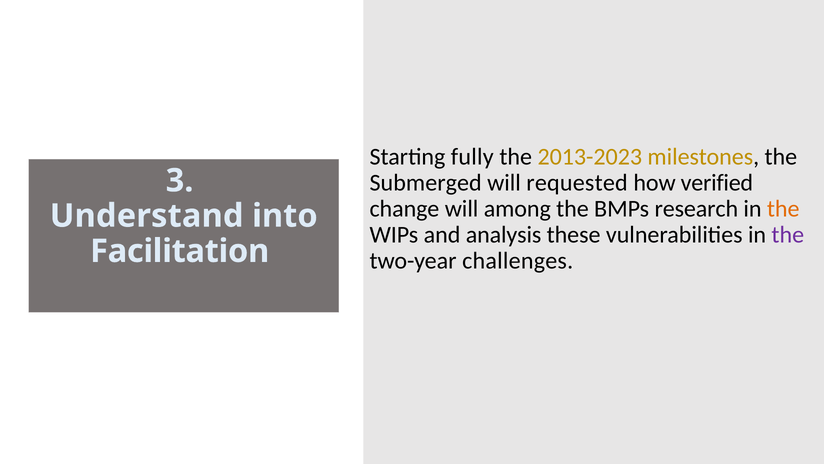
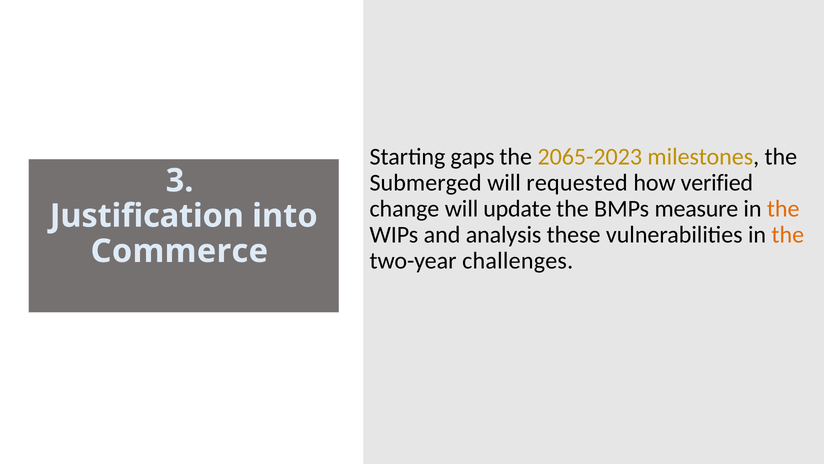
fully: fully -> gaps (472, 157)
2013-2023: 2013-2023 -> 2065-2023 (590, 157)
among: among -> update (517, 209)
research: research -> measure (696, 209)
Understand: Understand -> Justification (147, 216)
the colour: purple -> orange (788, 234)
Facilitation: Facilitation -> Commerce (179, 251)
